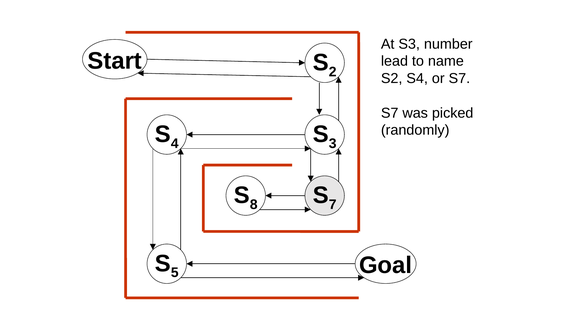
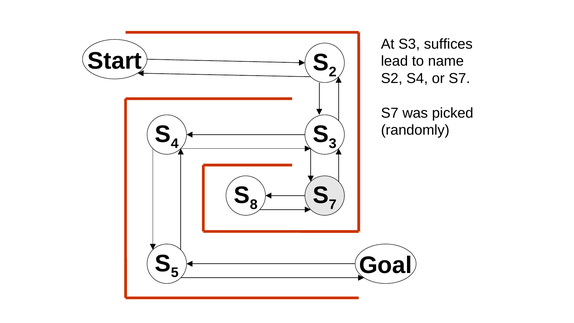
number: number -> suffices (448, 44)
